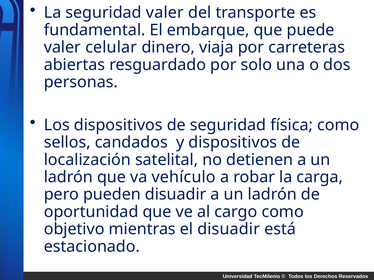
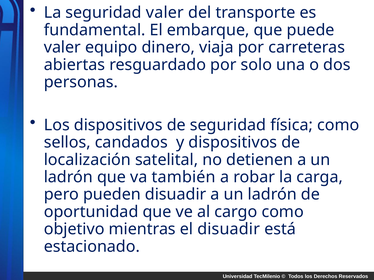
celular: celular -> equipo (111, 47)
vehículo: vehículo -> también (184, 177)
